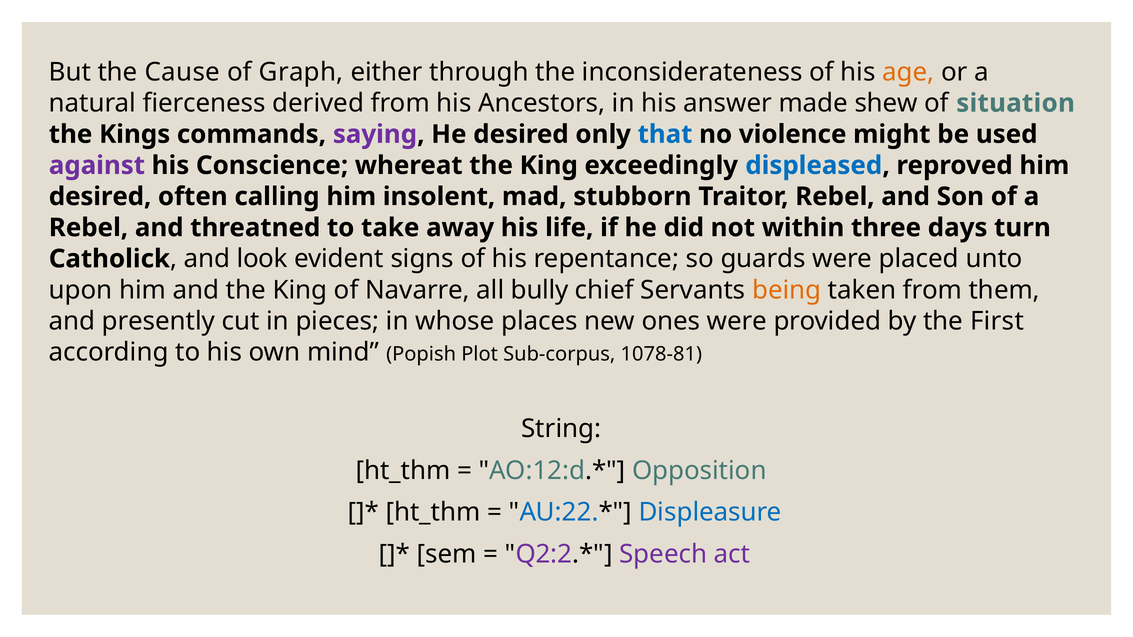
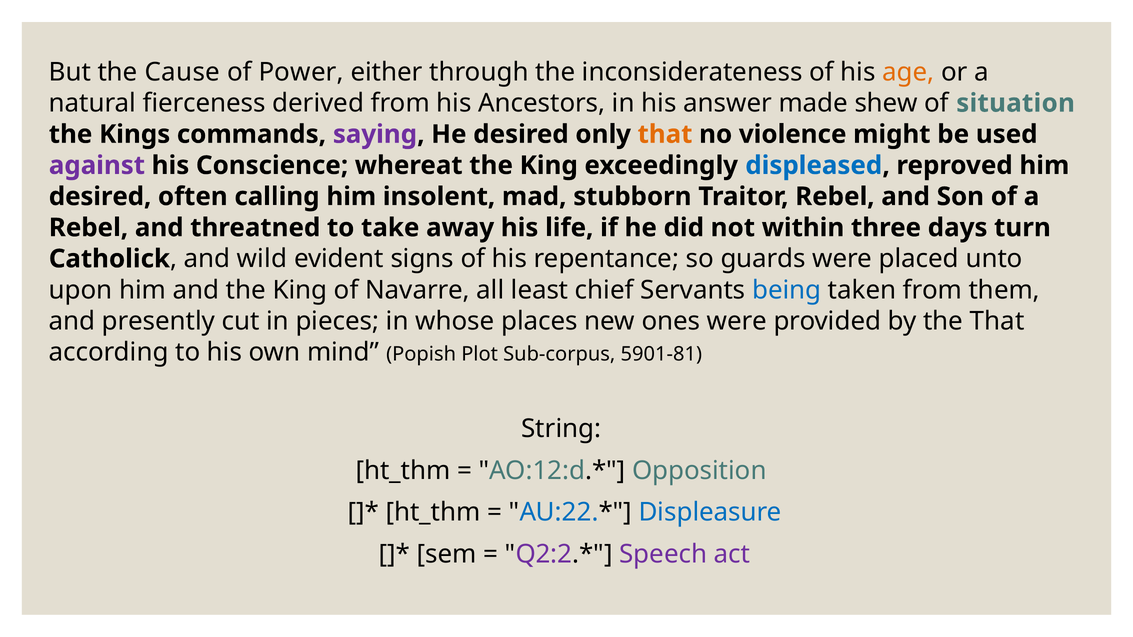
Graph: Graph -> Power (301, 72)
that colour: blue -> orange (665, 134)
look: look -> wild (262, 259)
bully: bully -> least (540, 290)
being colour: orange -> blue (787, 290)
the First: First -> That (997, 321)
1078-81: 1078-81 -> 5901-81 (661, 354)
